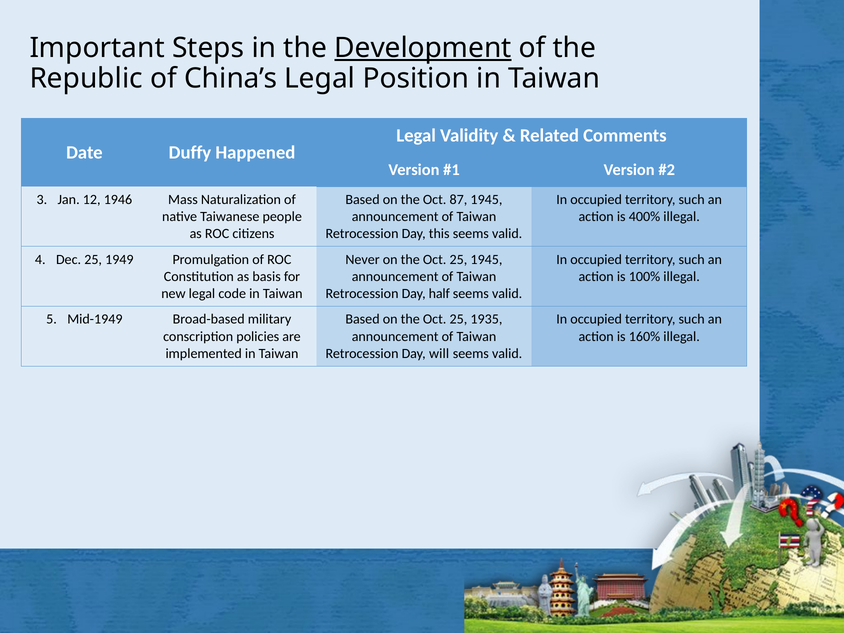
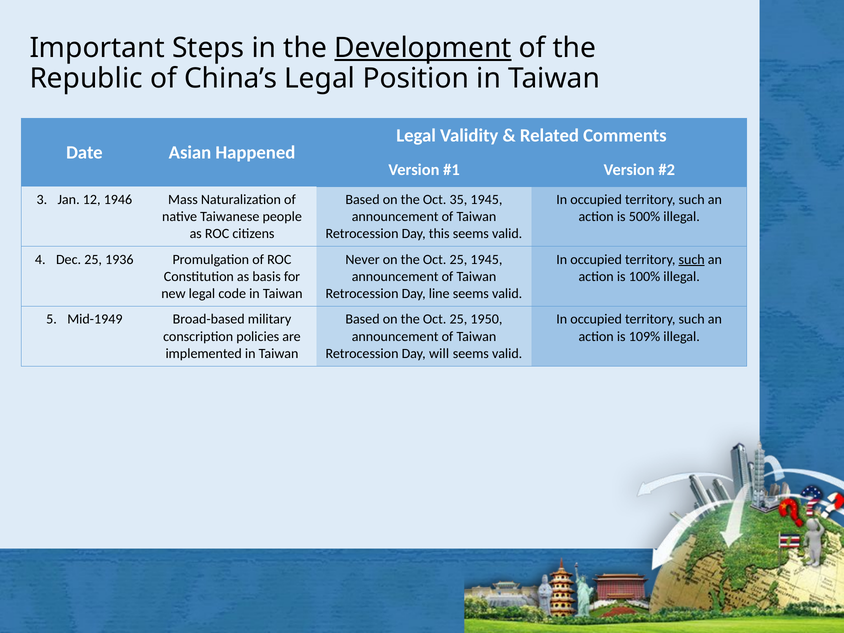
Duffy: Duffy -> Asian (190, 153)
87: 87 -> 35 (458, 199)
400%: 400% -> 500% (645, 217)
1949: 1949 -> 1936 (119, 259)
such underline: none -> present (692, 259)
half: half -> line (439, 294)
1935: 1935 -> 1950 (486, 319)
160%: 160% -> 109% (645, 336)
